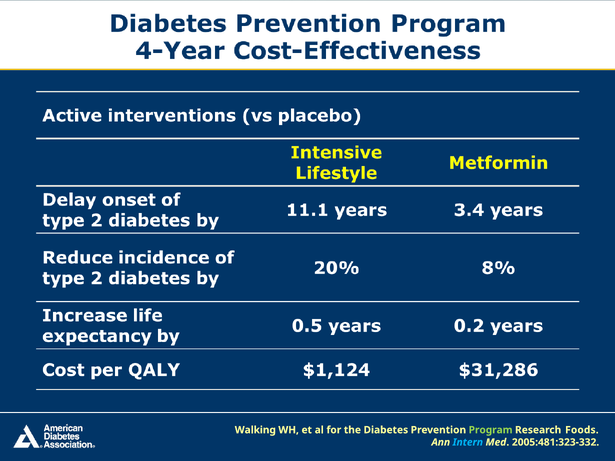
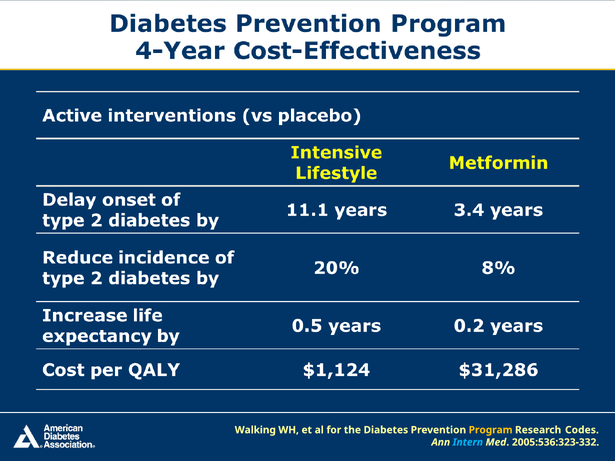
Program colour: light green -> yellow (491, 430)
Foods: Foods -> Codes (582, 430)
2005:481:323-332: 2005:481:323-332 -> 2005:536:323-332 (556, 442)
